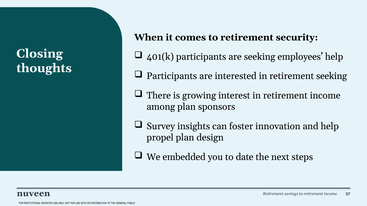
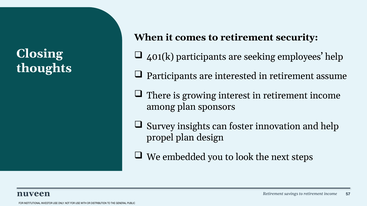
retirement seeking: seeking -> assume (332, 76)
date: date -> look (245, 157)
